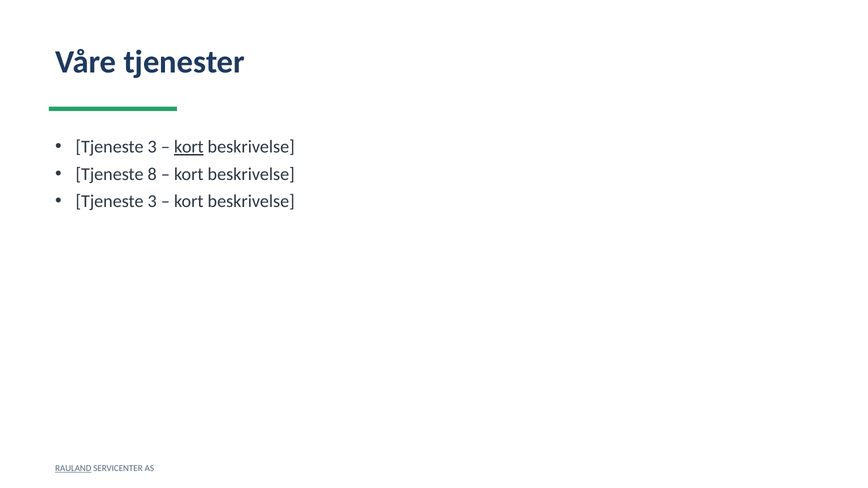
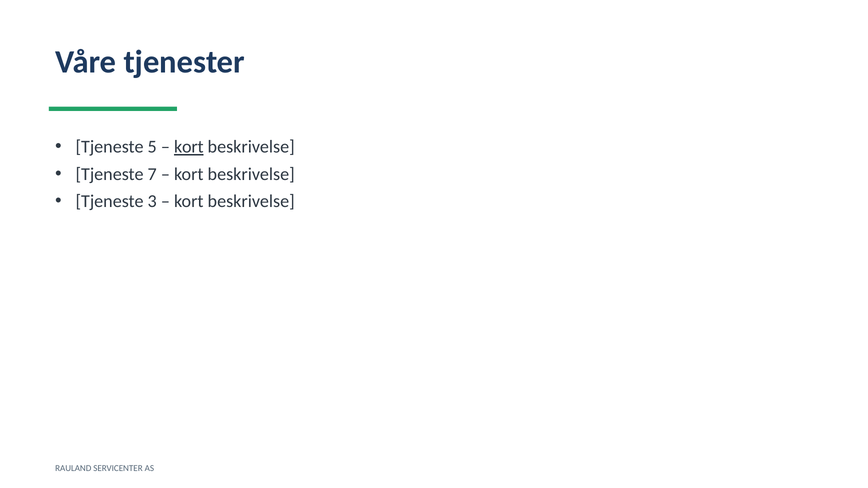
3: 3 -> 5 (152, 147)
8: 8 -> 7 (152, 174)
RAULAND underline: present -> none (73, 468)
